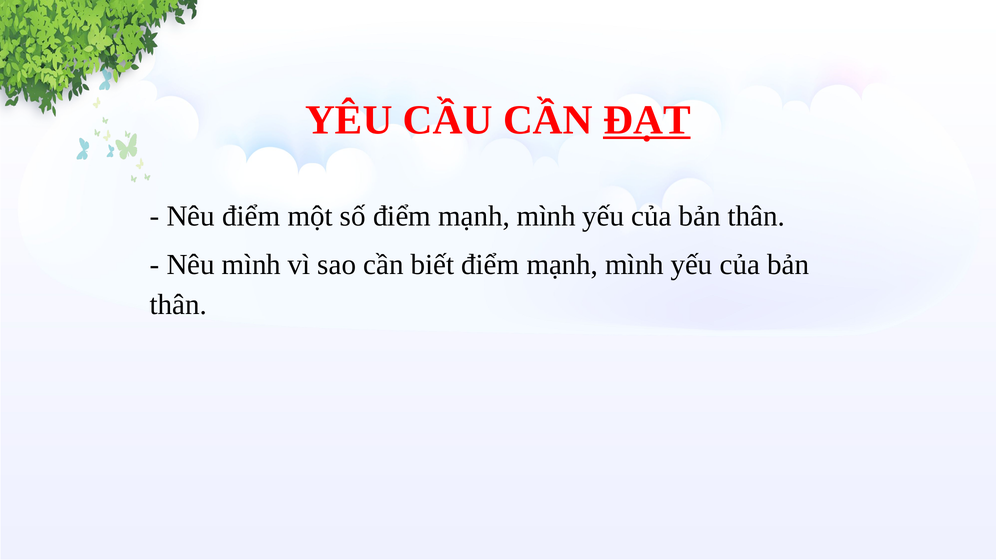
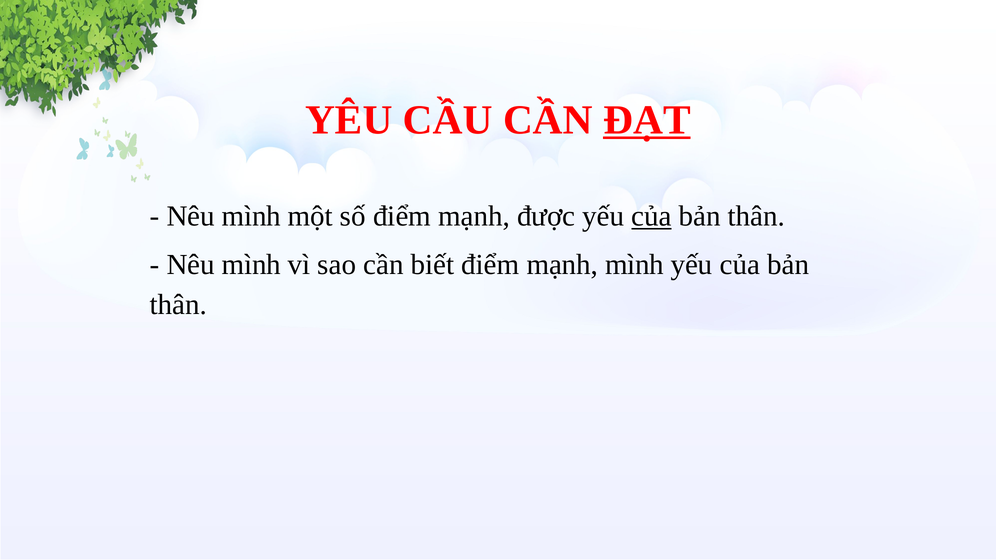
điểm: điểm -> mình (251, 216)
số điểm mạnh mình: mình -> được (546, 216)
của underline: none -> present (651, 216)
